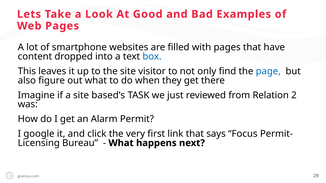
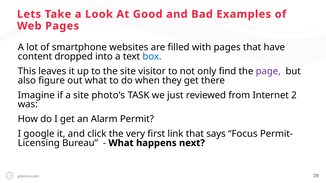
page colour: blue -> purple (268, 71)
based’s: based’s -> photo’s (108, 95)
Relation: Relation -> Internet (271, 95)
